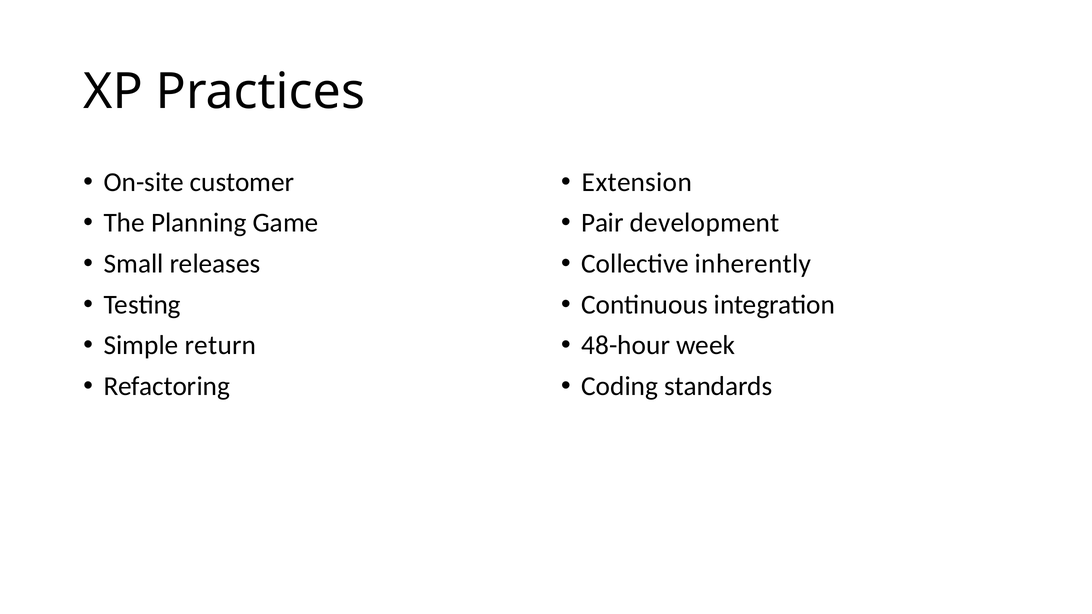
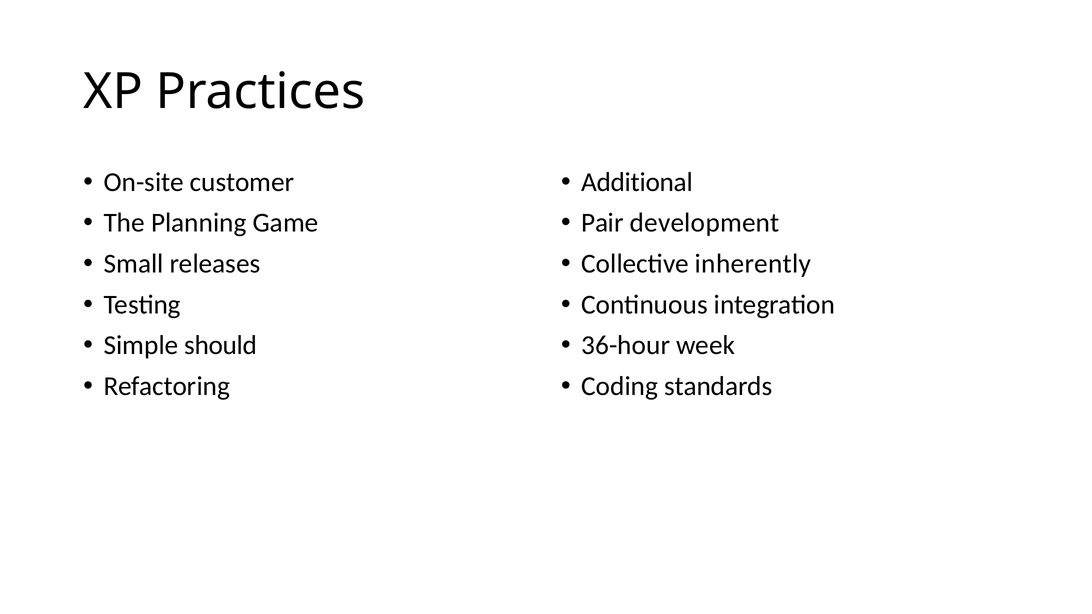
Extension: Extension -> Additional (637, 182)
return: return -> should (221, 346)
48-hour: 48-hour -> 36-hour (626, 346)
